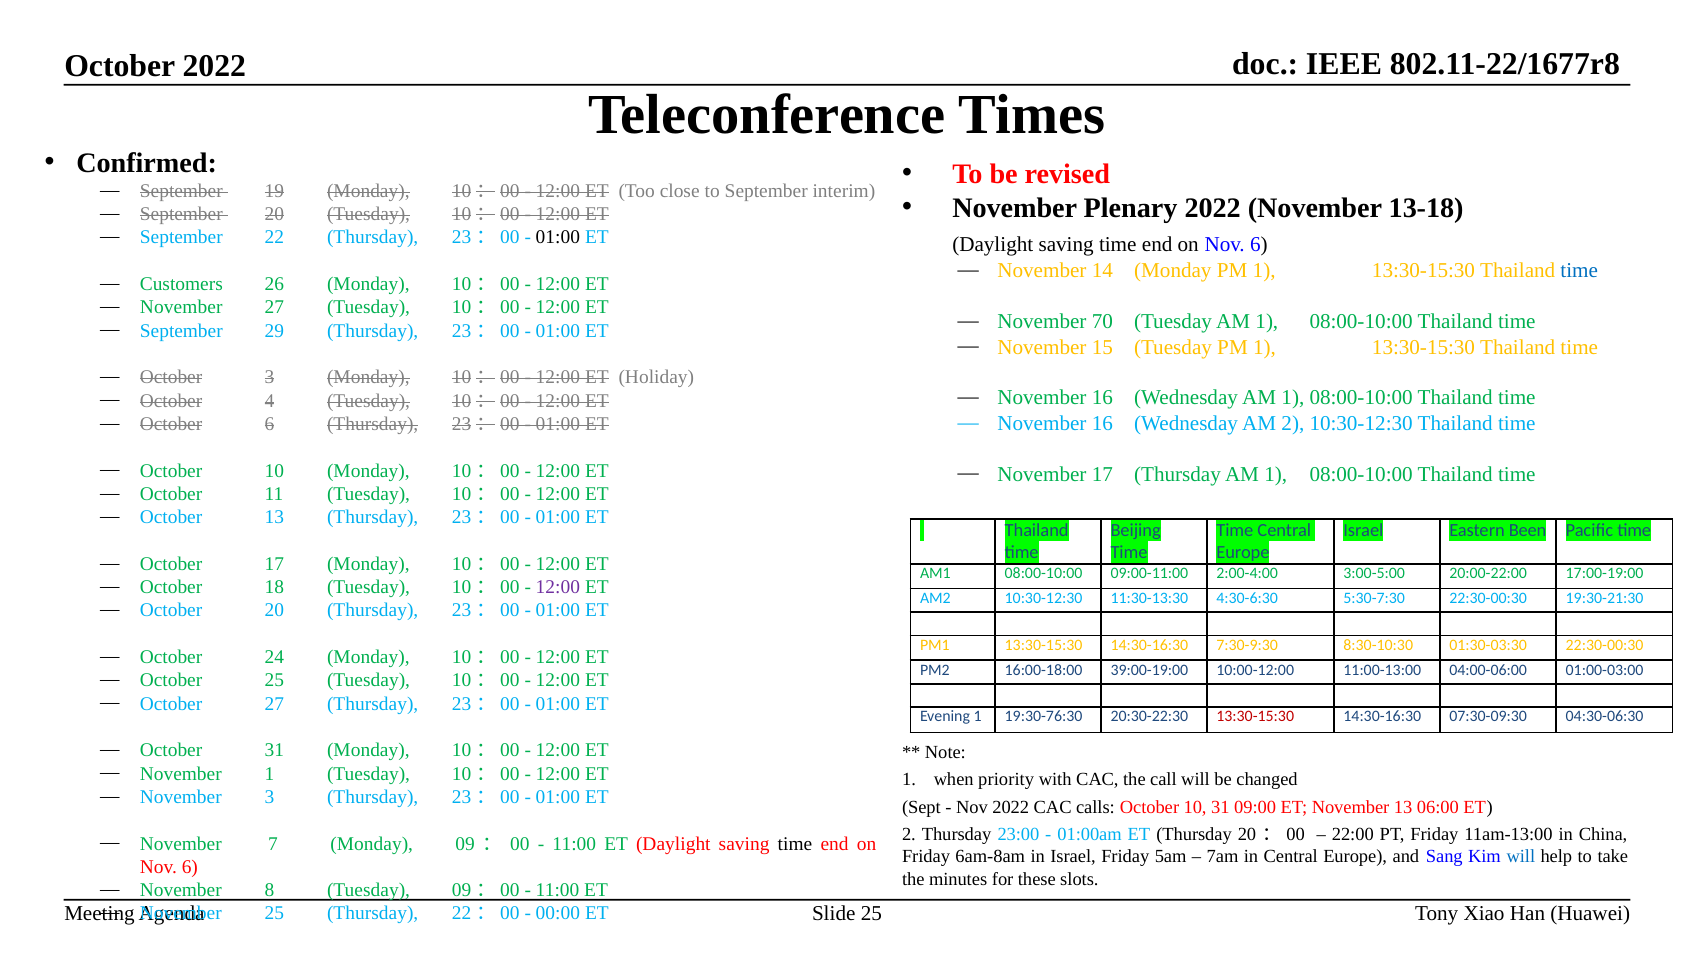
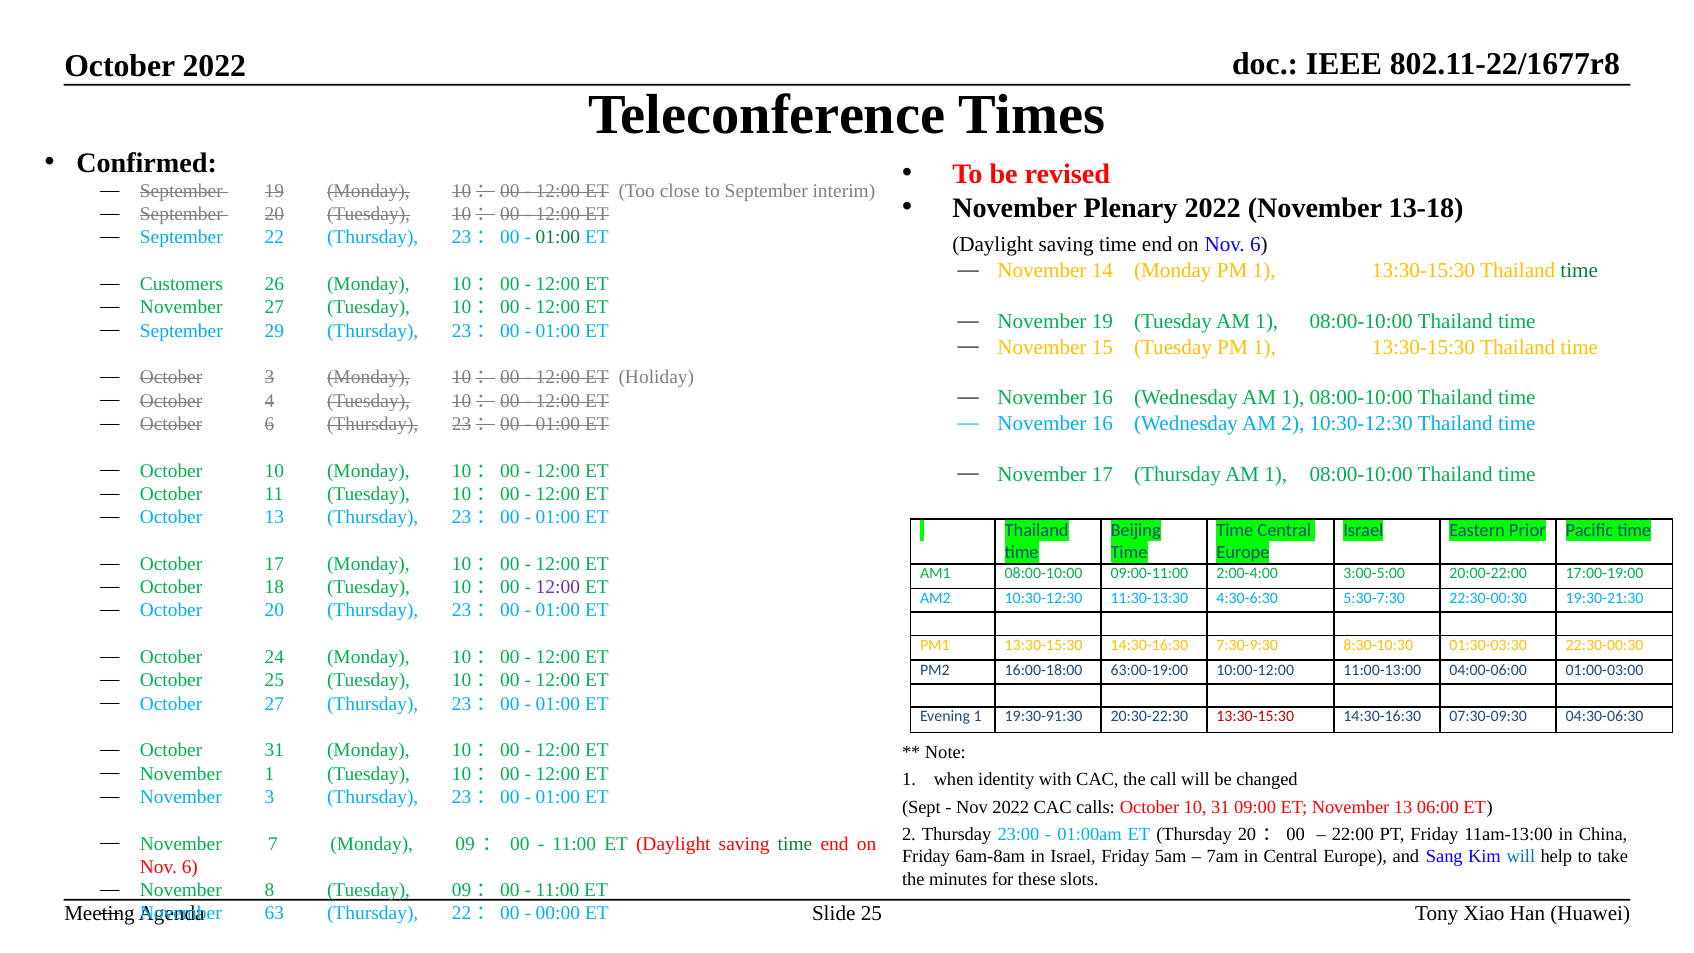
01:00 colour: black -> green (558, 237)
time colour: blue -> green (1579, 271)
November 70: 70 -> 19 (1102, 322)
Been: Been -> Prior (1527, 530)
39:00-19:00: 39:00-19:00 -> 63:00-19:00 (1149, 670)
19:30-76:30: 19:30-76:30 -> 19:30-91:30 (1044, 717)
priority: priority -> identity (1006, 779)
time colour: black -> green (795, 844)
25: 25 -> 63 (274, 913)
